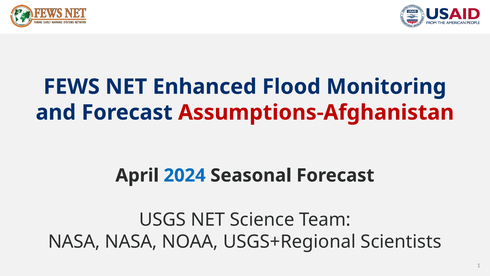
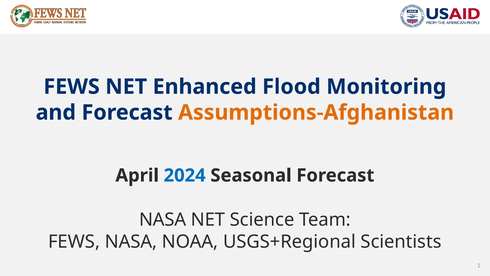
Assumptions-Afghanistan colour: red -> orange (316, 112)
USGS: USGS -> NASA (163, 219)
NASA: NASA -> FEWS (74, 241)
